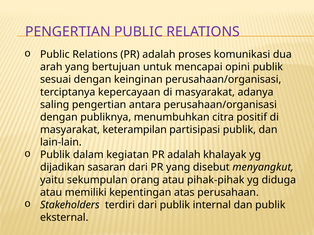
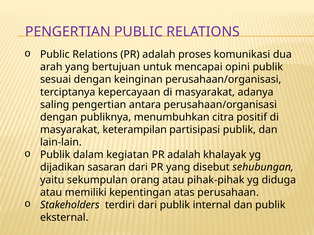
menyangkut: menyangkut -> sehubungan (263, 168)
